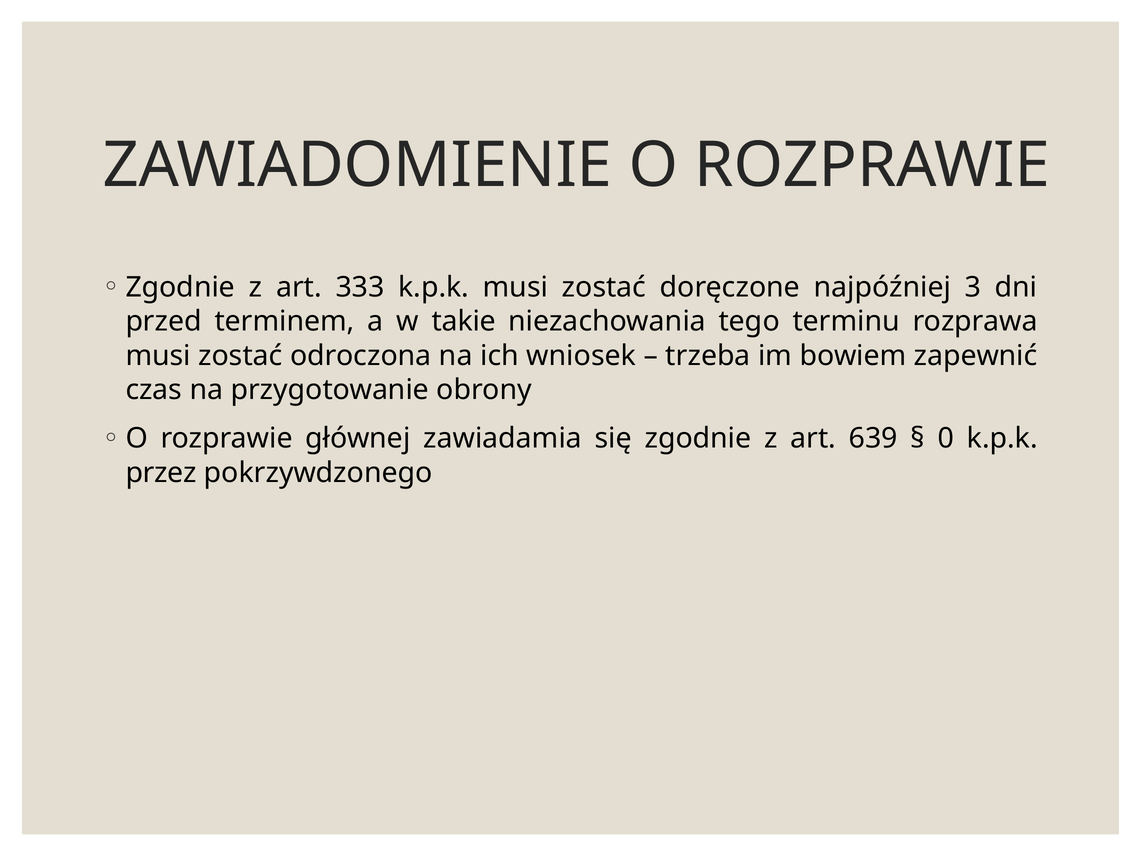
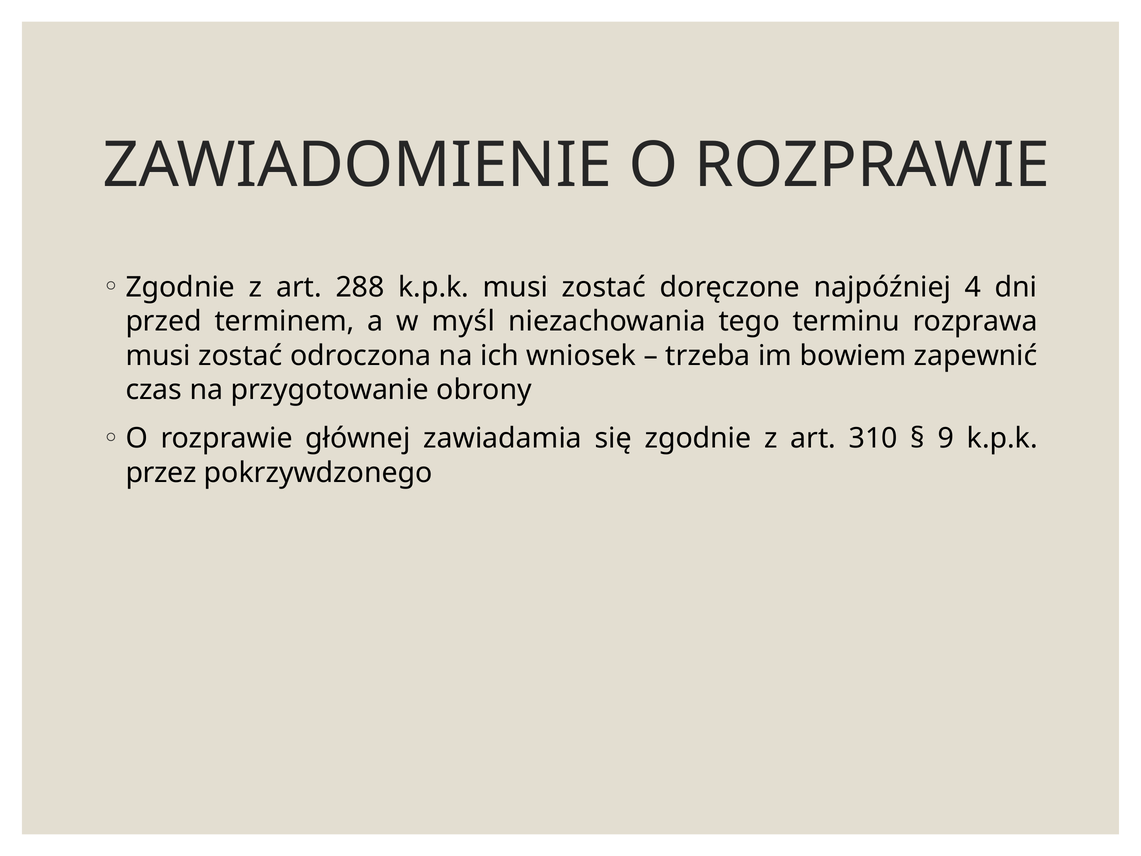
333: 333 -> 288 (360, 287)
3: 3 -> 4 (973, 287)
takie: takie -> myśl (463, 321)
639: 639 -> 310 (873, 438)
0: 0 -> 9 (946, 438)
